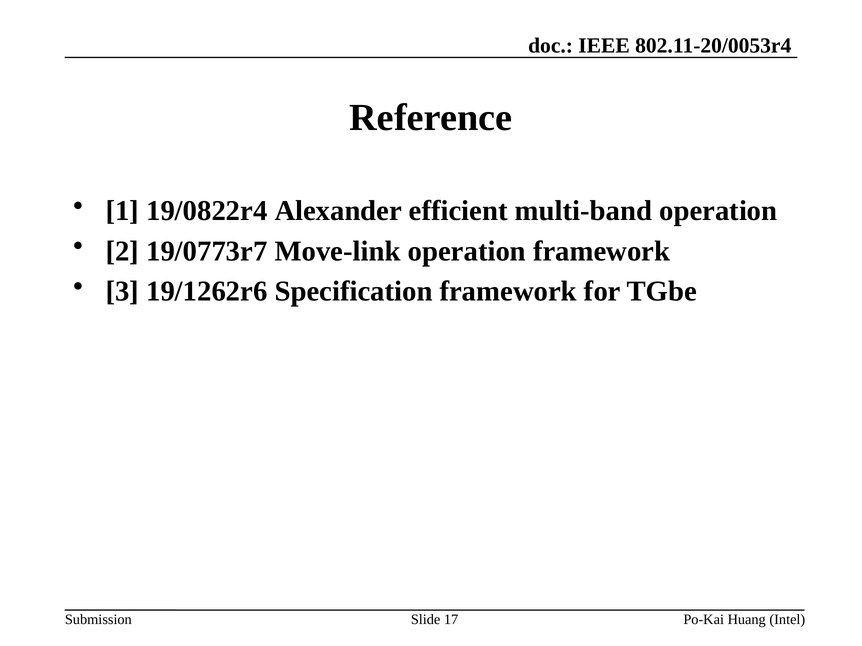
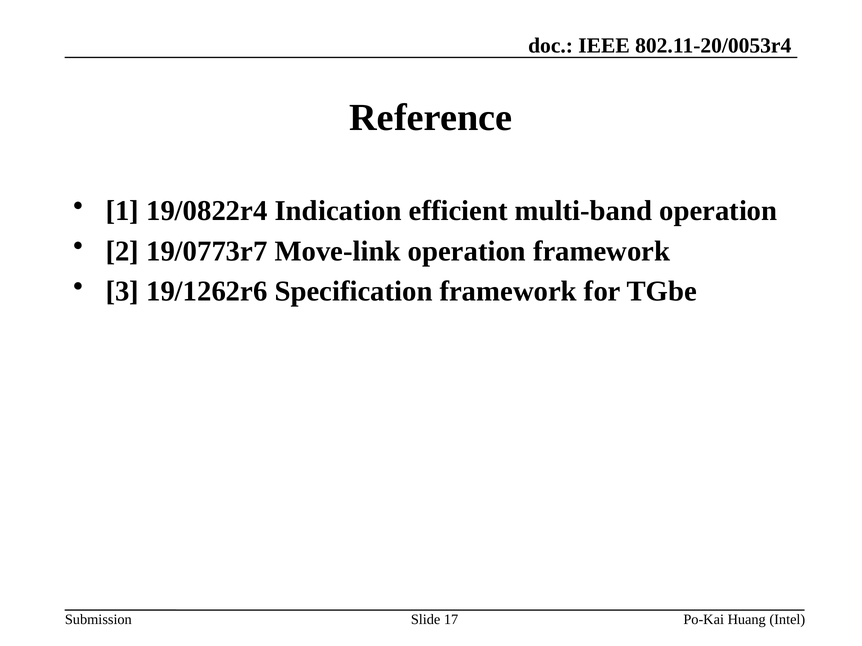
Alexander: Alexander -> Indication (338, 211)
